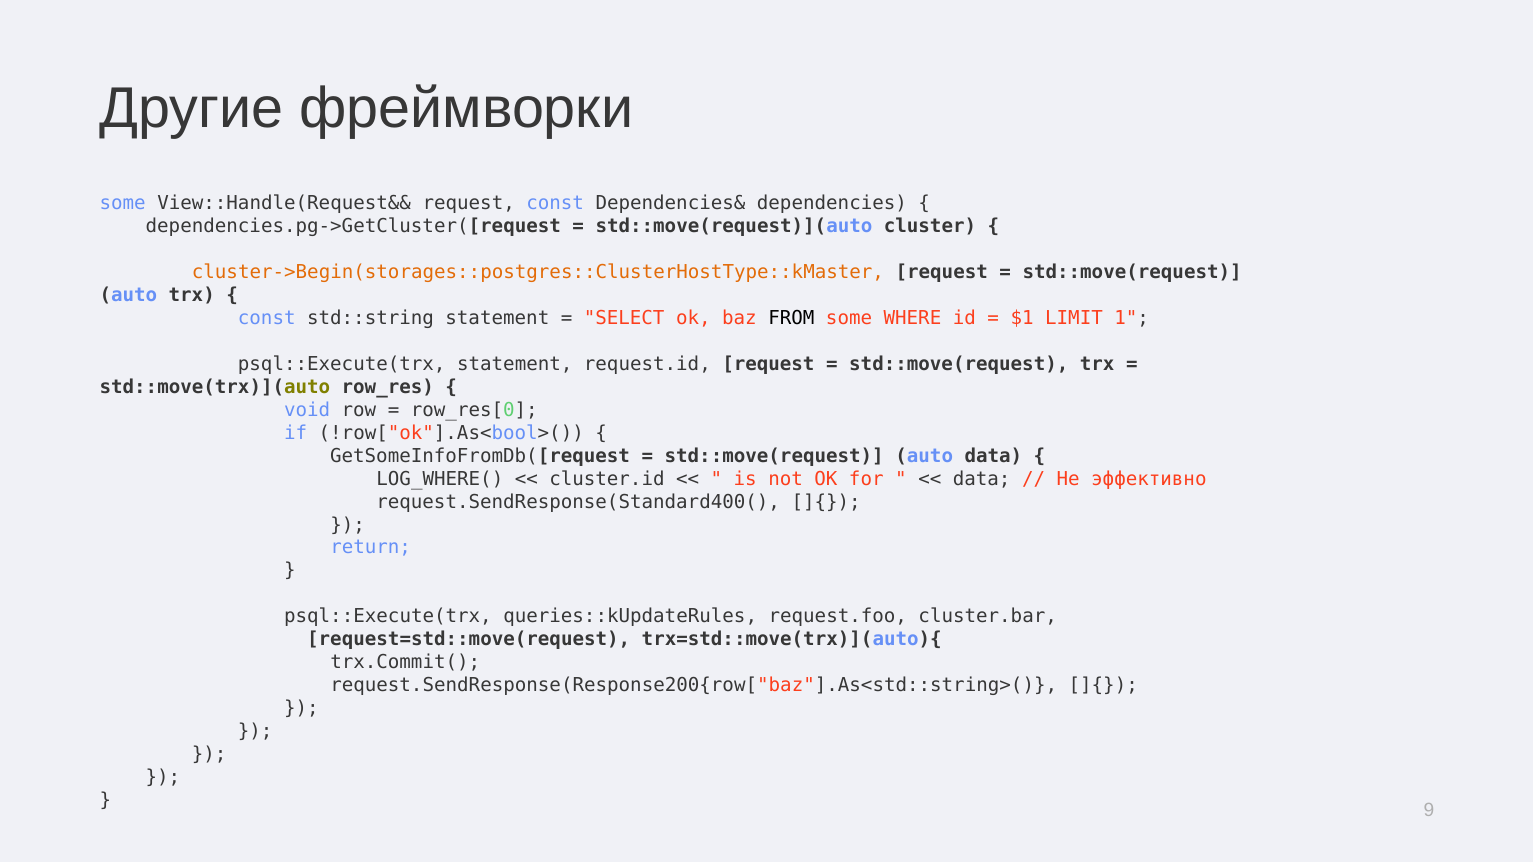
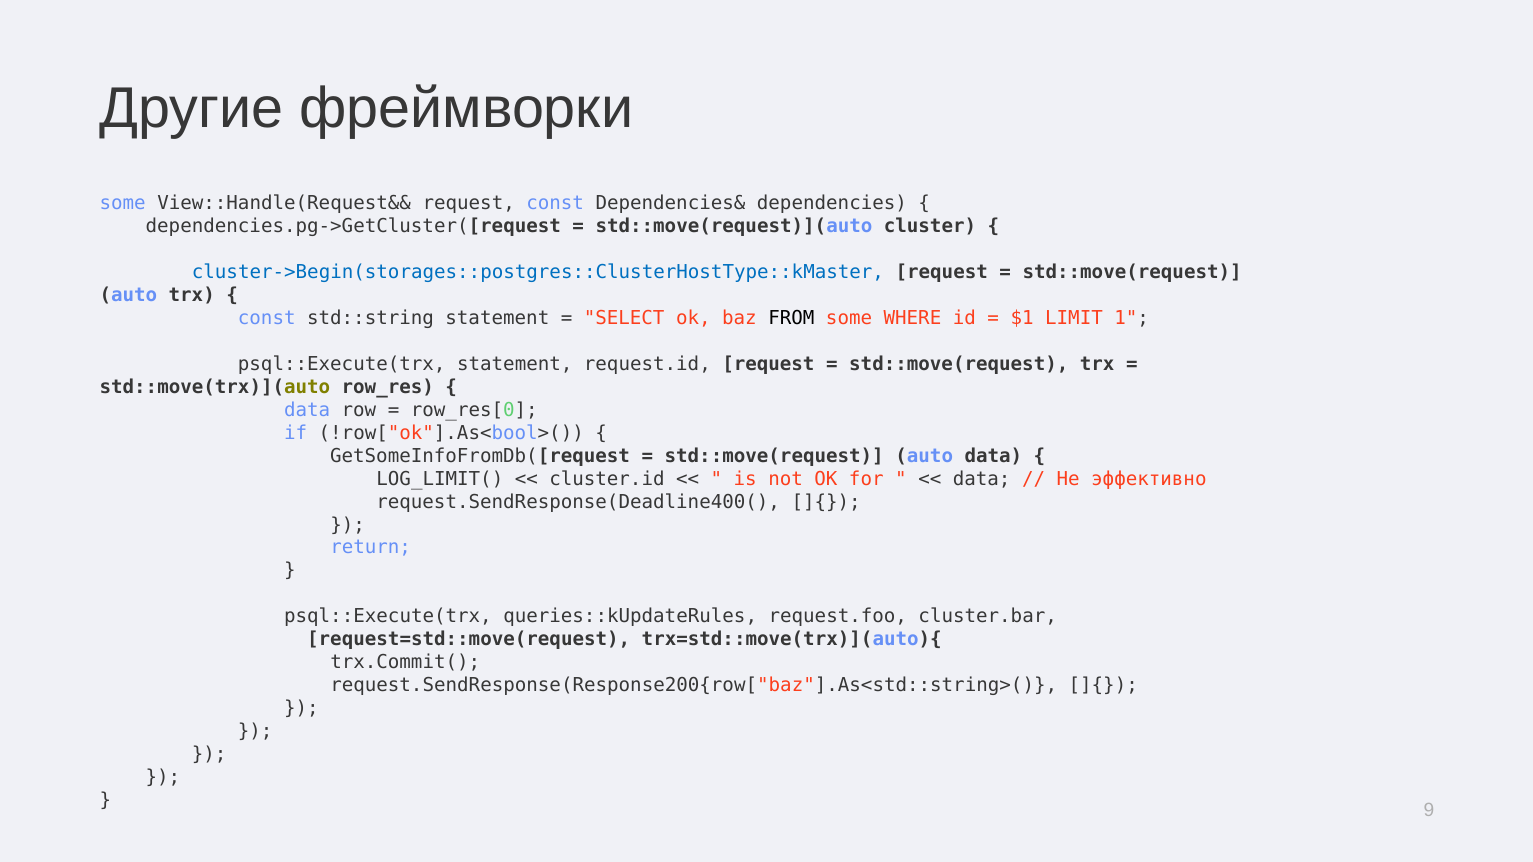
cluster->Begin(storages::postgres::ClusterHostType::kMaster colour: orange -> blue (538, 272)
void: void -> data (307, 410)
LOG_WHERE(: LOG_WHERE( -> LOG_LIMIT( (440, 479)
request.SendResponse(Standard400(: request.SendResponse(Standard400( -> request.SendResponse(Deadline400( (578, 502)
